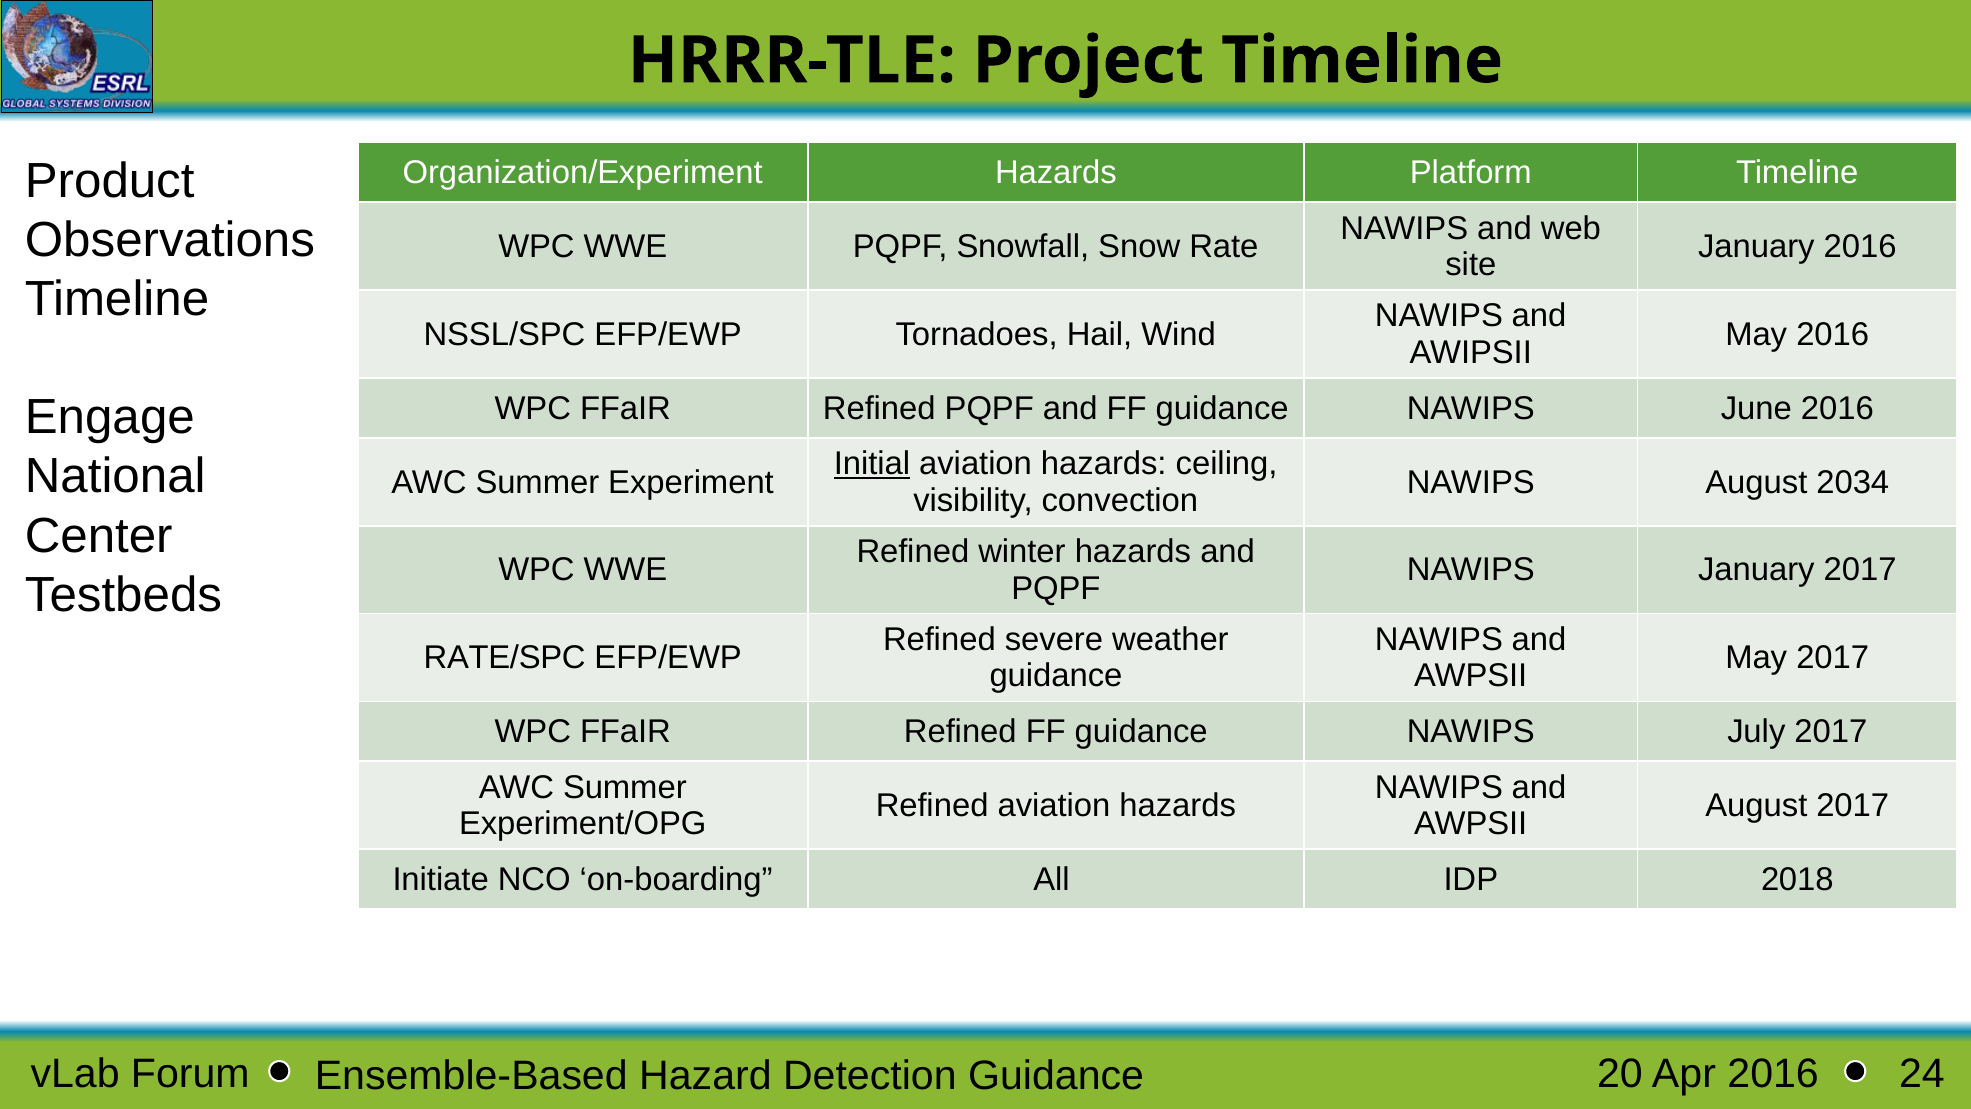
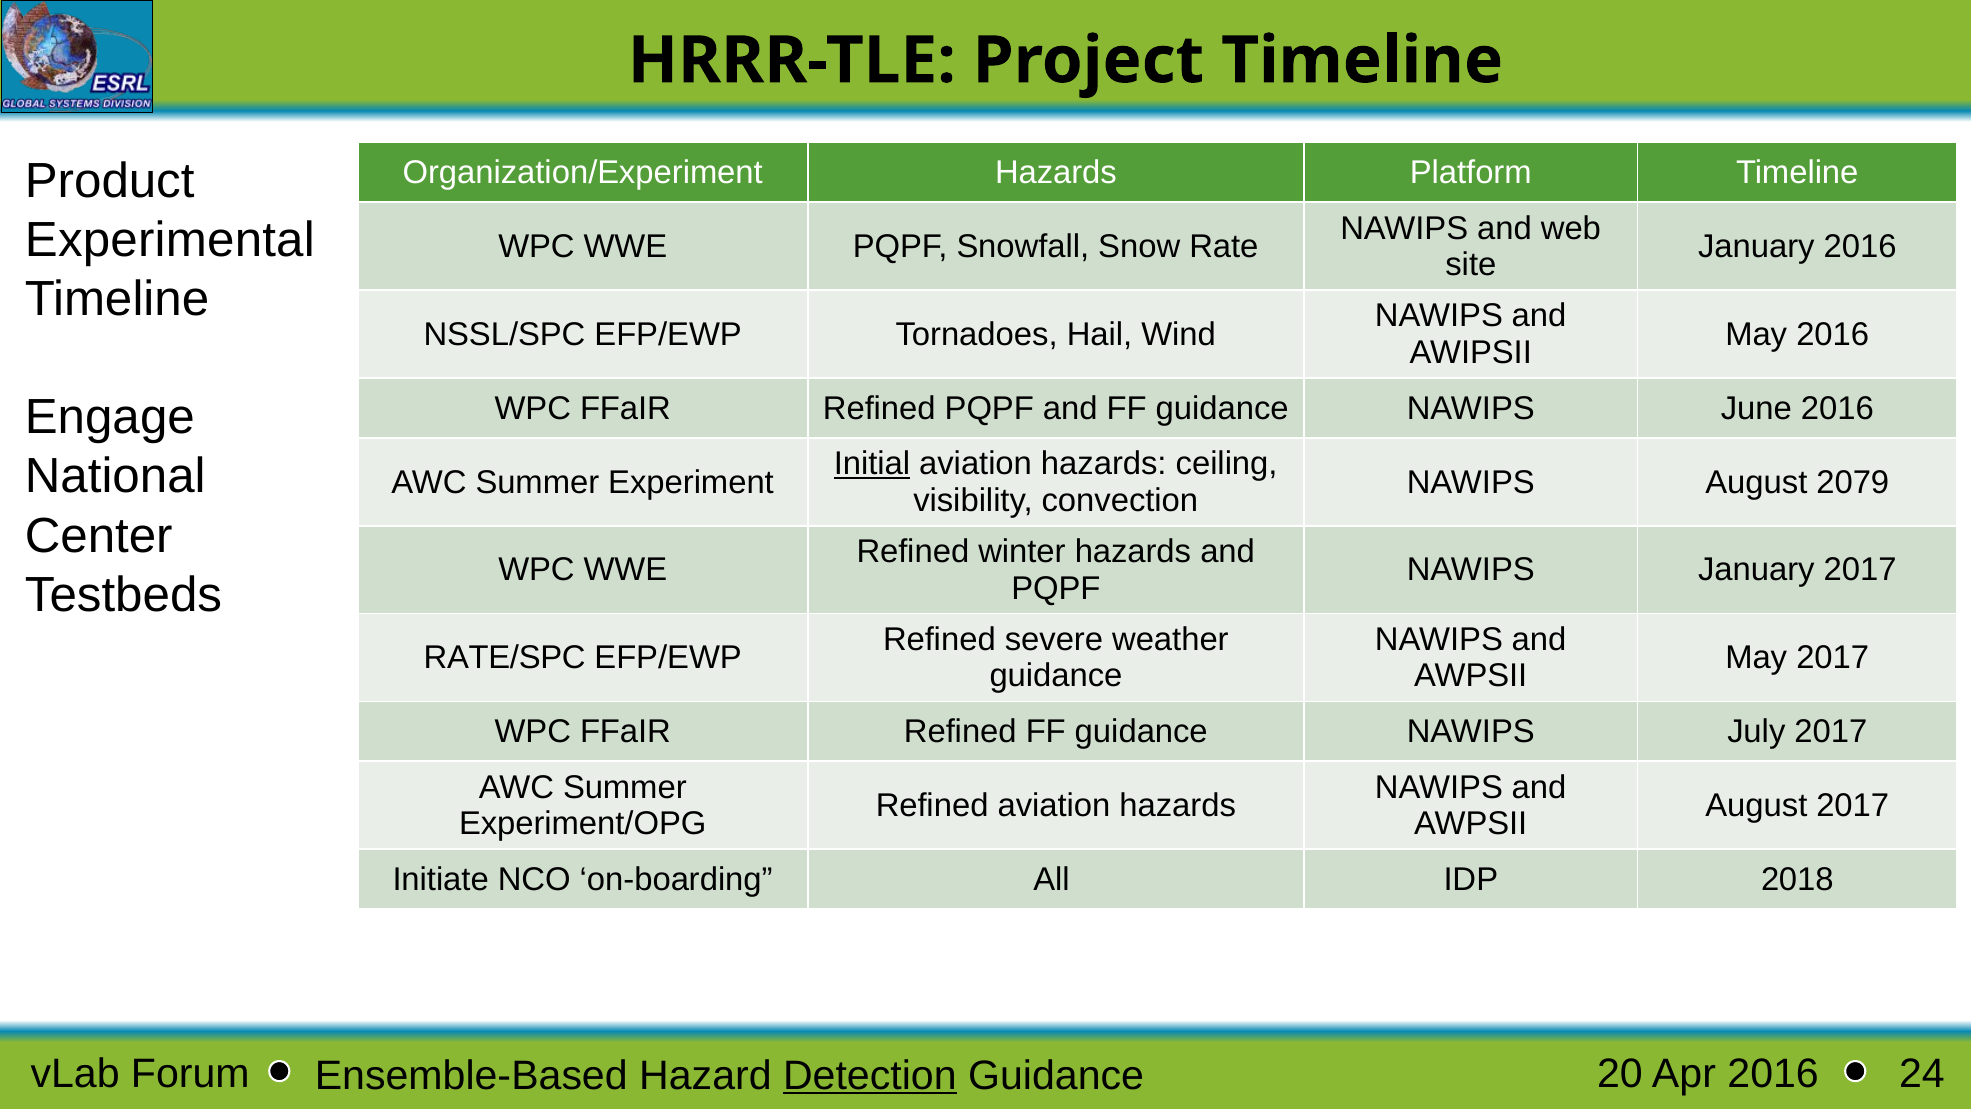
Observations: Observations -> Experimental (170, 240)
2034: 2034 -> 2079 (1853, 482)
Detection underline: none -> present (870, 1075)
